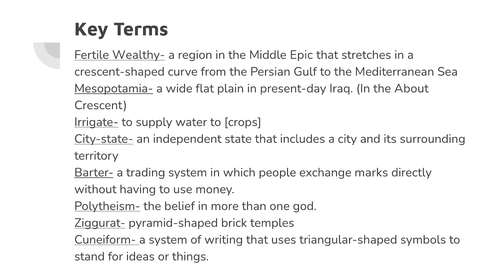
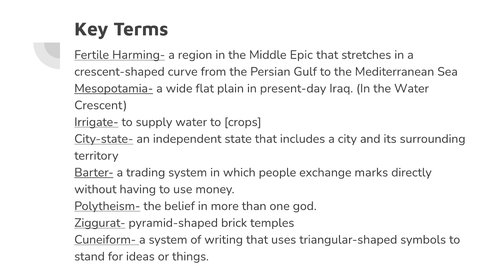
Wealthy-: Wealthy- -> Harming- (139, 55)
the About: About -> Water (412, 88)
